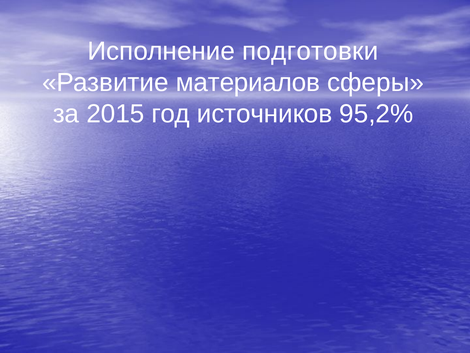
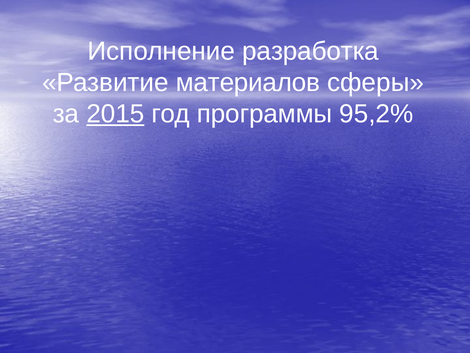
подготовки: подготовки -> разработка (310, 51)
2015 underline: none -> present (115, 114)
источников: источников -> программы (265, 114)
